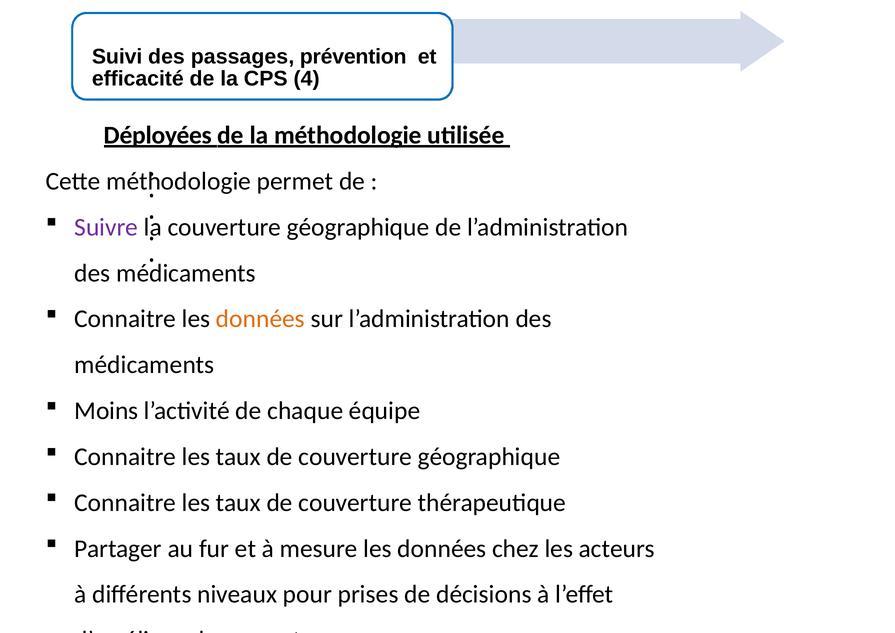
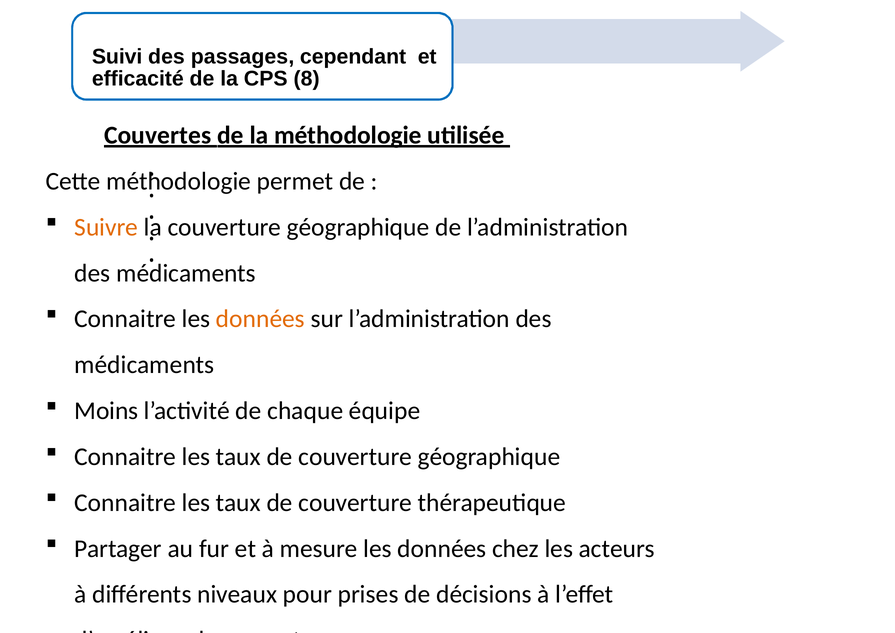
prévention: prévention -> cependant (353, 57)
4: 4 -> 8 (307, 79)
Déployées: Déployées -> Couvertes (158, 135)
Suivre colour: purple -> orange (106, 227)
